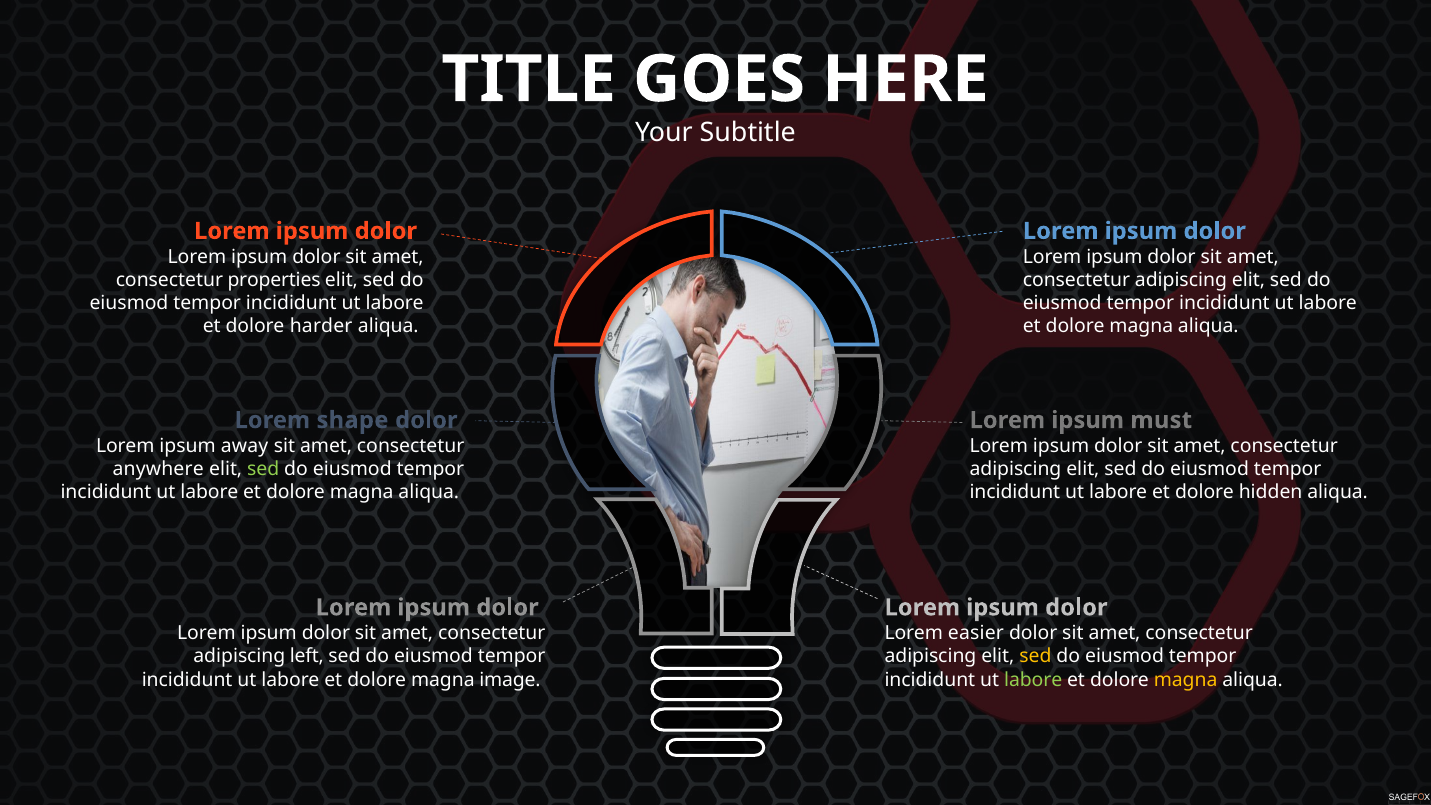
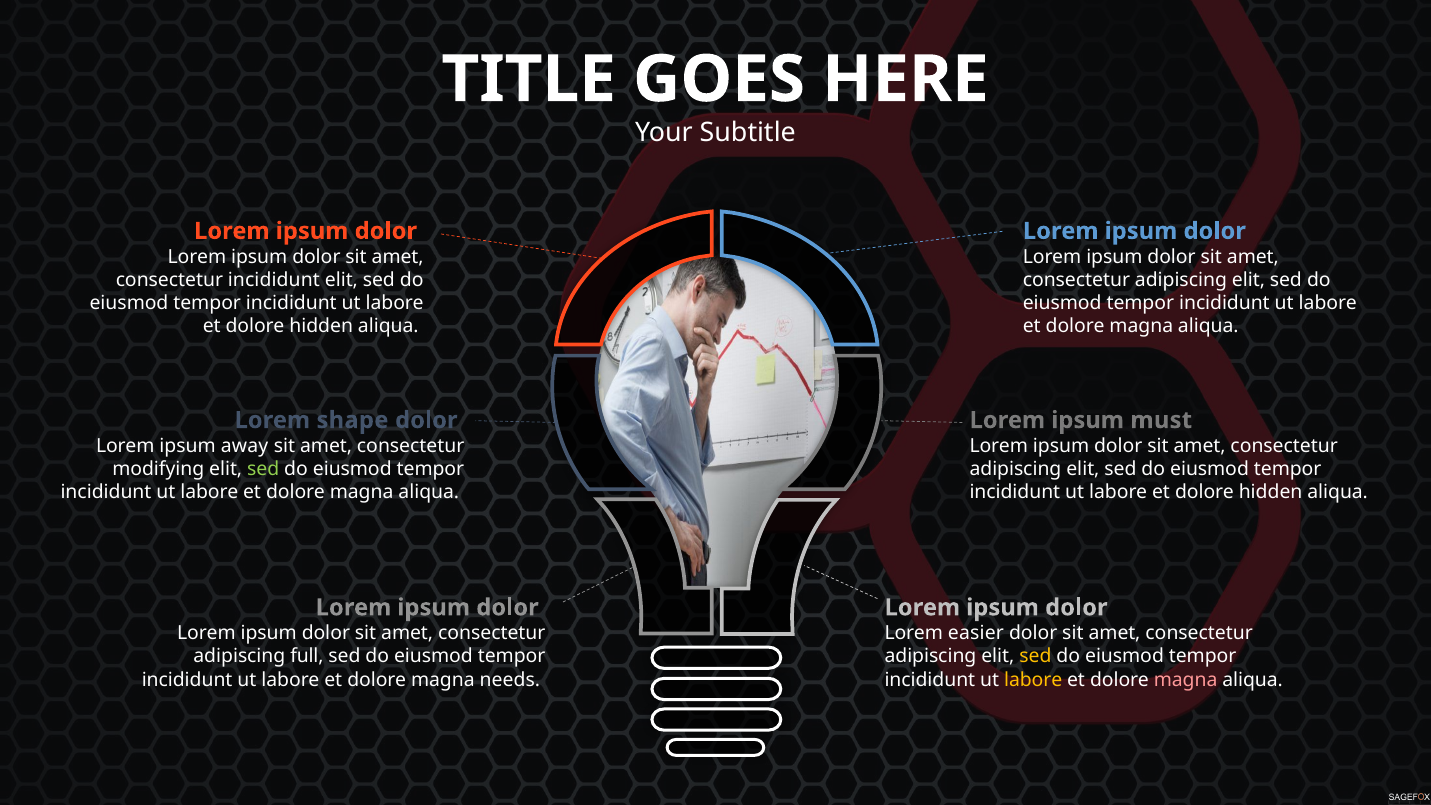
consectetur properties: properties -> incididunt (274, 280)
harder: harder -> hidden (321, 326)
anywhere: anywhere -> modifying (158, 469)
left: left -> full (307, 656)
image: image -> needs (510, 680)
labore colour: light green -> yellow (1033, 680)
magna colour: yellow -> pink (1186, 680)
